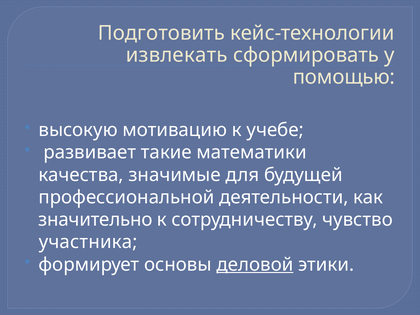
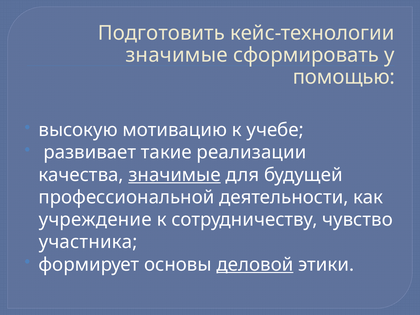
извлекать: извлекать -> значимые (177, 55)
математики: математики -> реализации (252, 152)
значимые underline: none -> present (175, 175)
значительно: значительно -> учреждение (95, 220)
